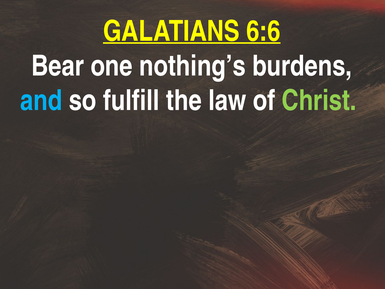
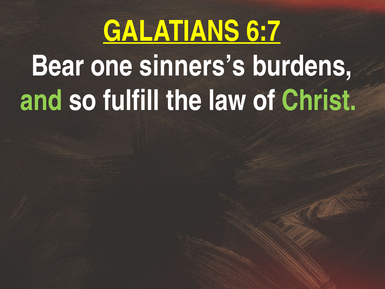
6:6: 6:6 -> 6:7 (263, 31)
nothing’s: nothing’s -> sinners’s (192, 66)
and colour: light blue -> light green (41, 101)
